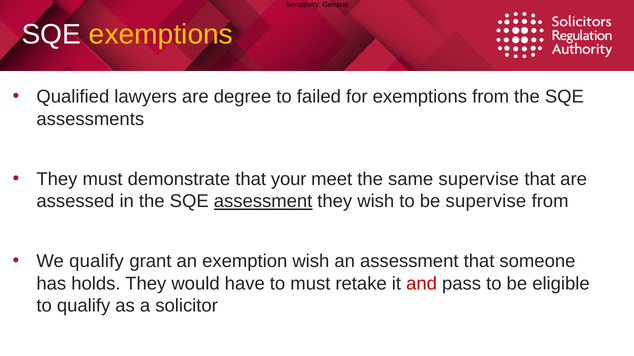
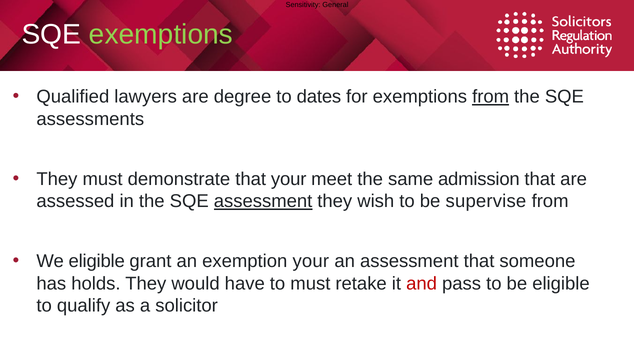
exemptions colour: yellow -> light green (161, 34)
failed: failed -> dates (319, 97)
from underline: none -> present (491, 97)
same supervise: supervise -> admission (479, 179)
We qualify: qualify -> eligible (97, 262)
exemption wish: wish -> your (311, 262)
